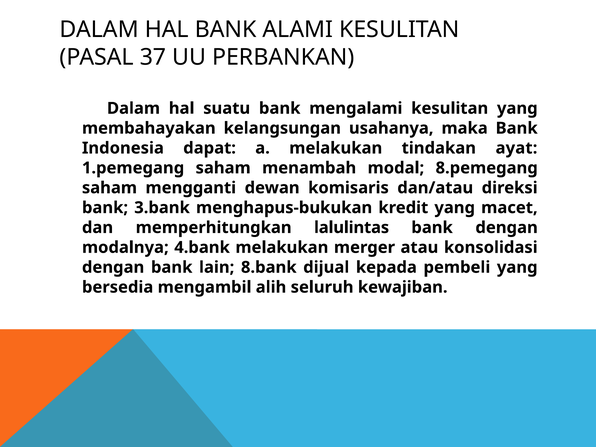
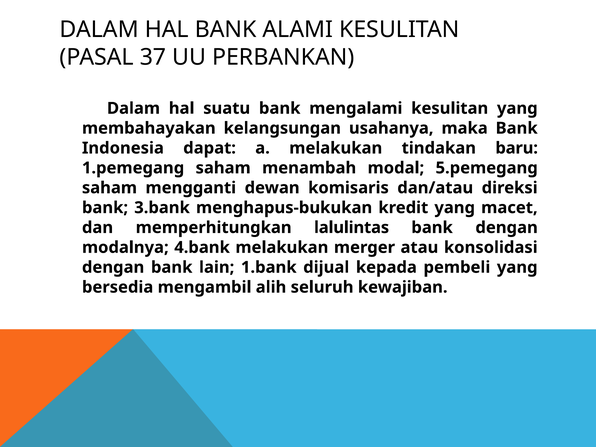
ayat: ayat -> baru (517, 148)
8.pemegang: 8.pemegang -> 5.pemegang (487, 168)
8.bank: 8.bank -> 1.bank (269, 267)
